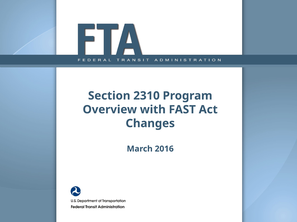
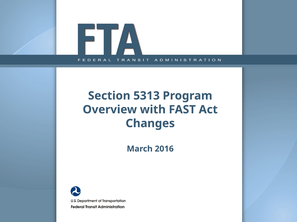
2310: 2310 -> 5313 (147, 96)
